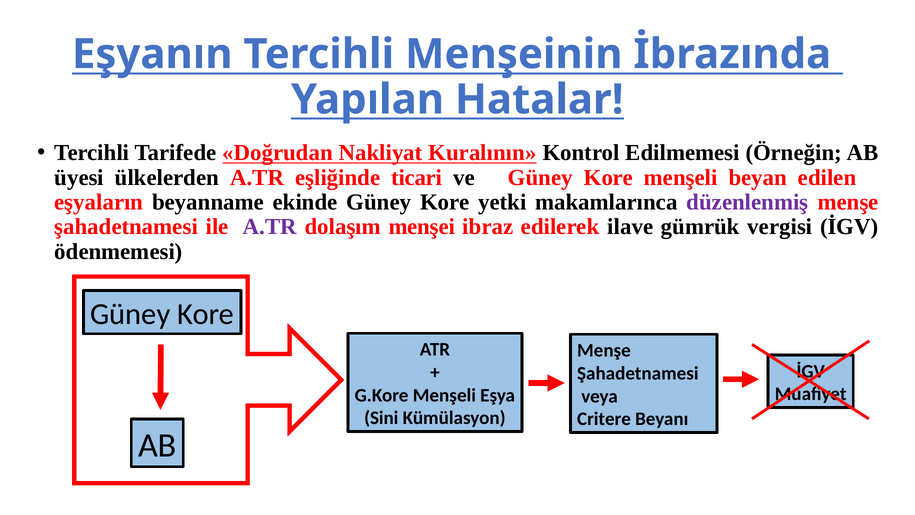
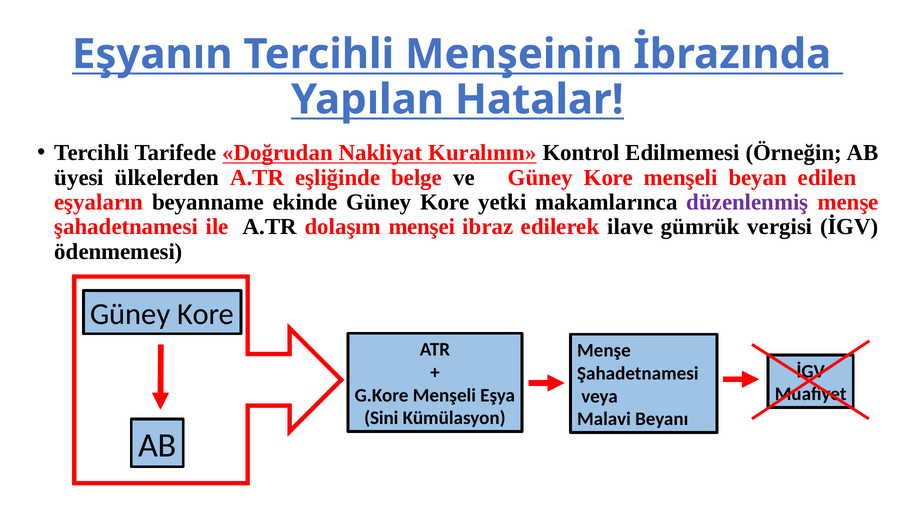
ticari: ticari -> belge (417, 177)
A.TR colour: purple -> black (270, 227)
Critere: Critere -> Malavi (604, 419)
